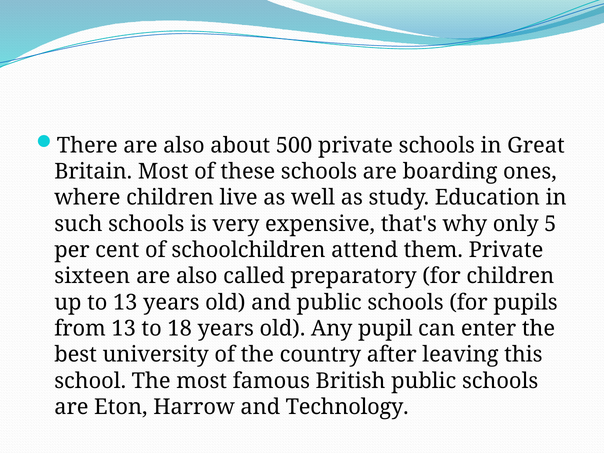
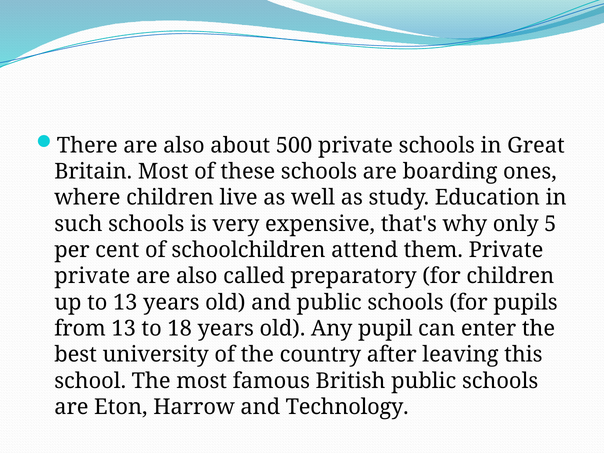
sixteen: sixteen -> private (92, 276)
